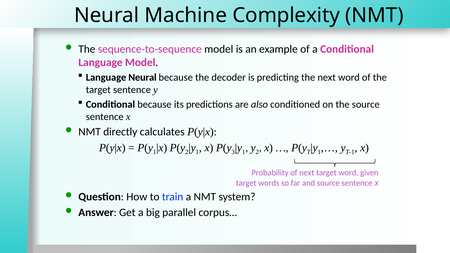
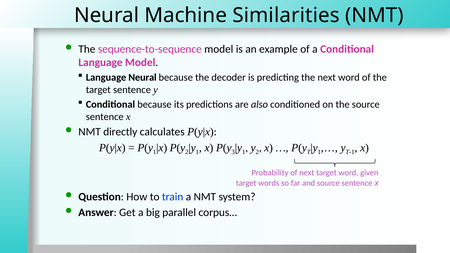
Complexity: Complexity -> Similarities (286, 15)
